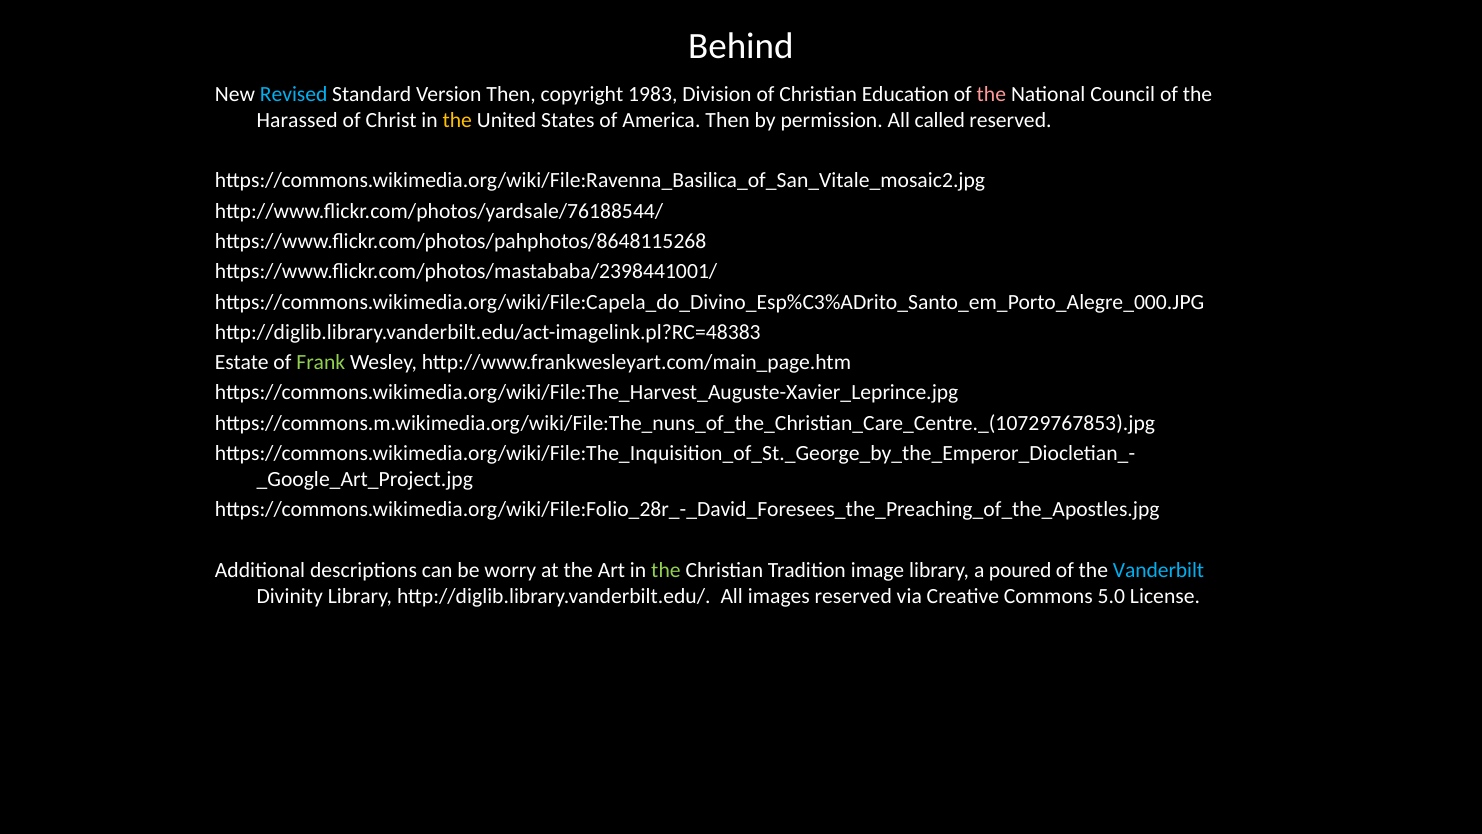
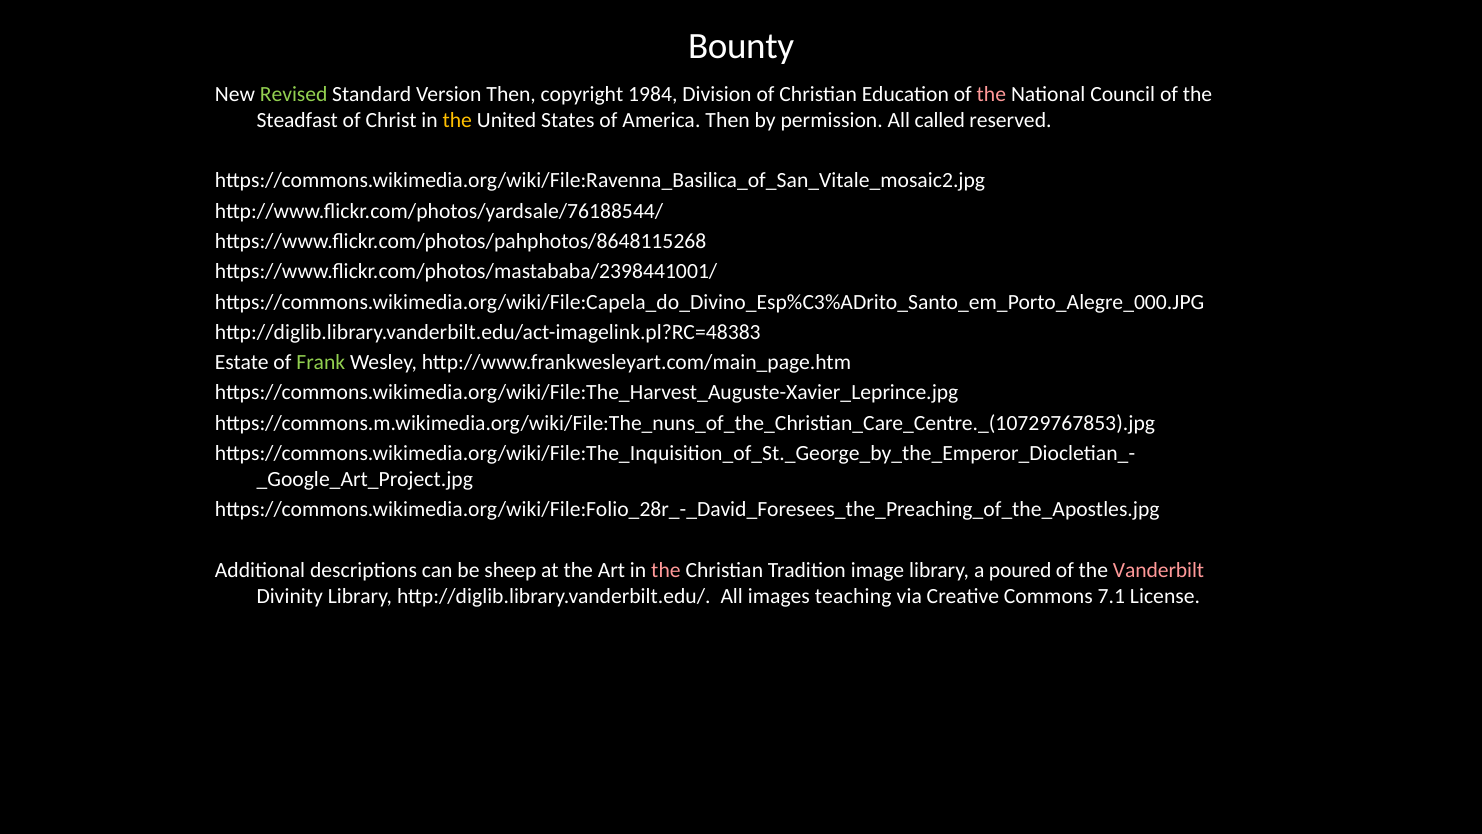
Behind: Behind -> Bounty (741, 46)
Revised colour: light blue -> light green (294, 94)
1983: 1983 -> 1984 (653, 94)
Harassed: Harassed -> Steadfast (297, 120)
worry: worry -> sheep (510, 570)
the colour: light green -> pink (666, 570)
Vanderbilt colour: light blue -> pink (1159, 570)
images reserved: reserved -> teaching (853, 596)
5.0: 5.0 -> 7.1 (1111, 596)
